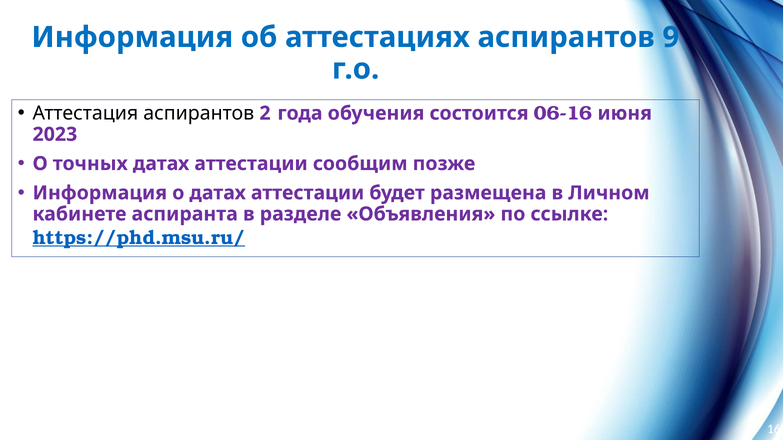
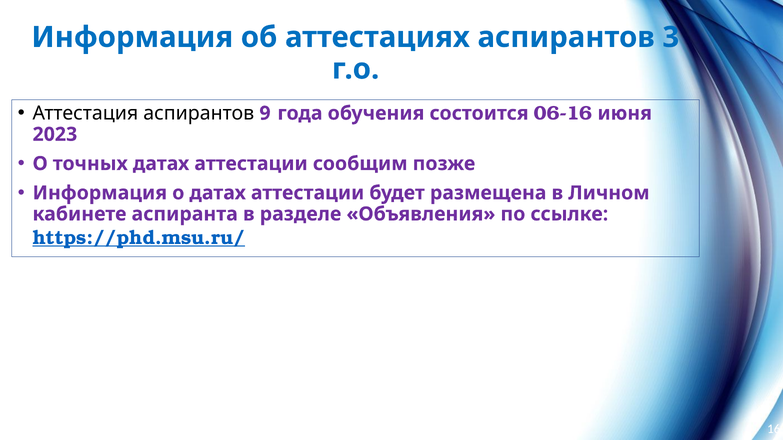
9: 9 -> 3 (671, 37)
2: 2 -> 9 (265, 113)
